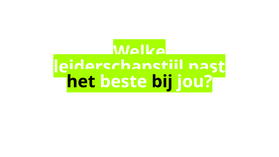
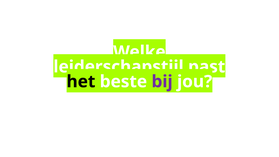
bij colour: black -> purple (162, 82)
